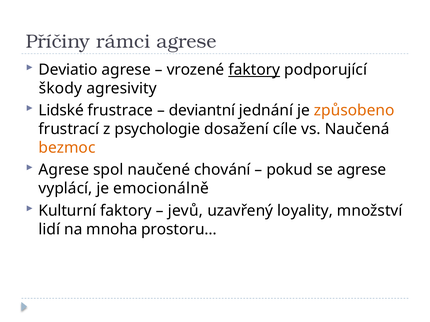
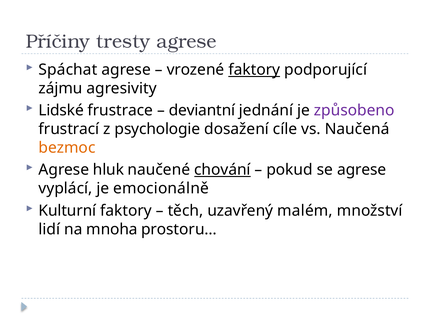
rámci: rámci -> tresty (123, 41)
Deviatio: Deviatio -> Spáchat (68, 70)
škody: škody -> zájmu (61, 88)
způsobeno colour: orange -> purple (354, 111)
spol: spol -> hluk (108, 170)
chování underline: none -> present (222, 170)
jevů: jevů -> těch (185, 211)
loyality: loyality -> malém (305, 211)
